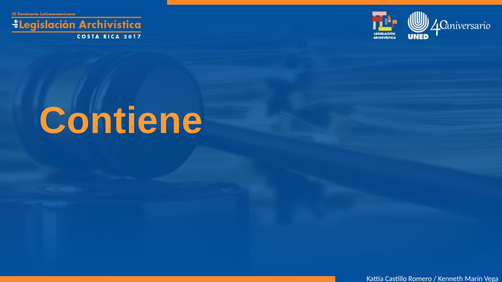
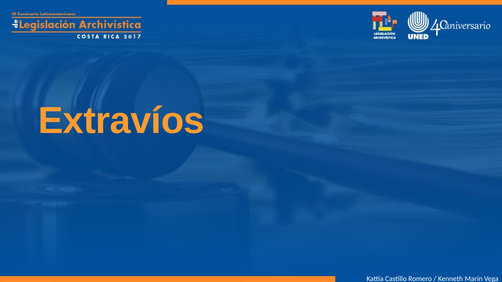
Contiene: Contiene -> Extravíos (121, 121)
